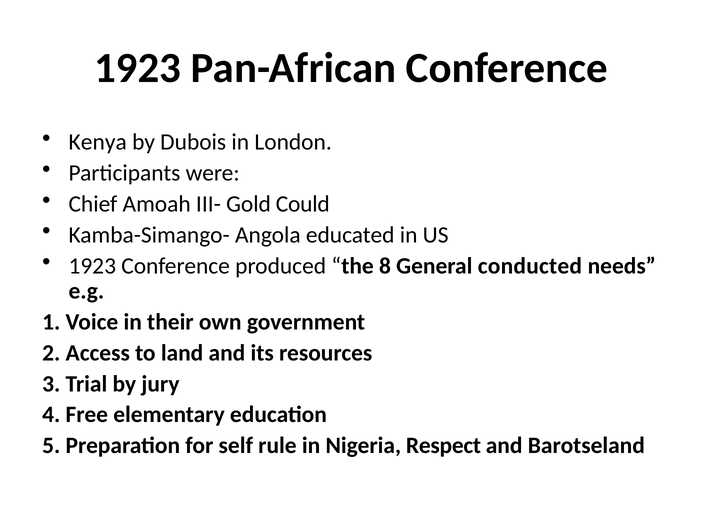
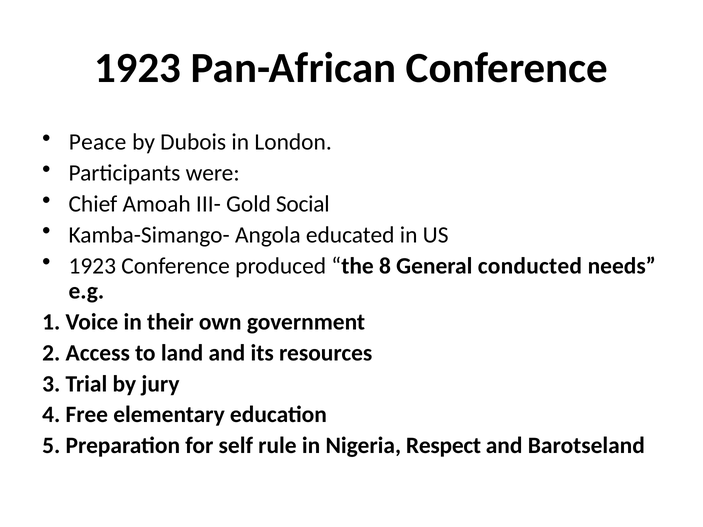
Kenya: Kenya -> Peace (98, 142)
Could: Could -> Social (303, 204)
